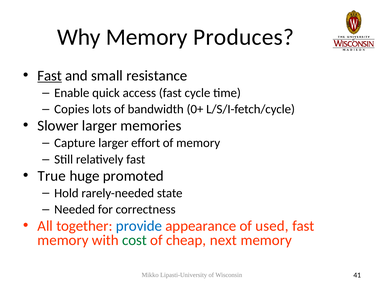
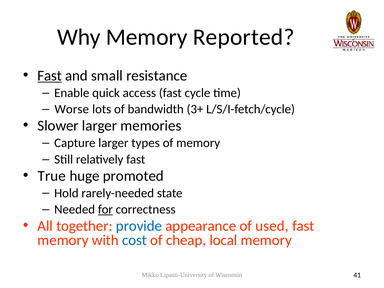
Produces: Produces -> Reported (244, 37)
Copies: Copies -> Worse (72, 109)
0+: 0+ -> 3+ (195, 109)
effort: effort -> types (146, 143)
for underline: none -> present (105, 209)
cost colour: green -> blue (135, 240)
next: next -> local (223, 240)
